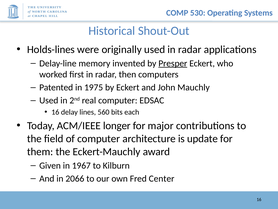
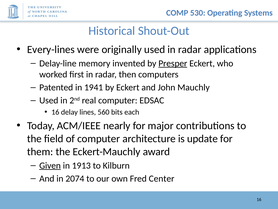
Holds-lines: Holds-lines -> Every-lines (51, 49)
1975: 1975 -> 1941 (94, 87)
longer: longer -> nearly (117, 125)
Given underline: none -> present (50, 165)
1967: 1967 -> 1913 (81, 165)
2066: 2066 -> 2074 (75, 178)
